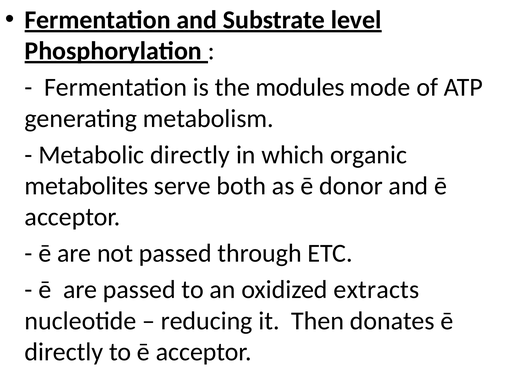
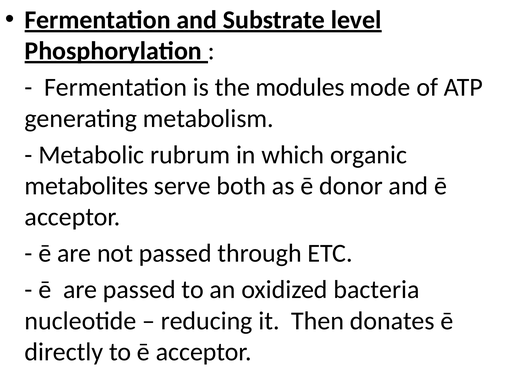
Metabolic directly: directly -> rubrum (190, 155)
extracts: extracts -> bacteria (377, 290)
